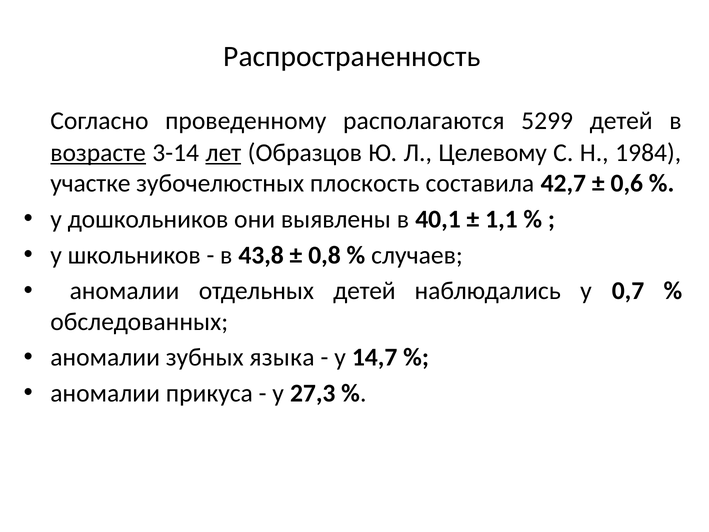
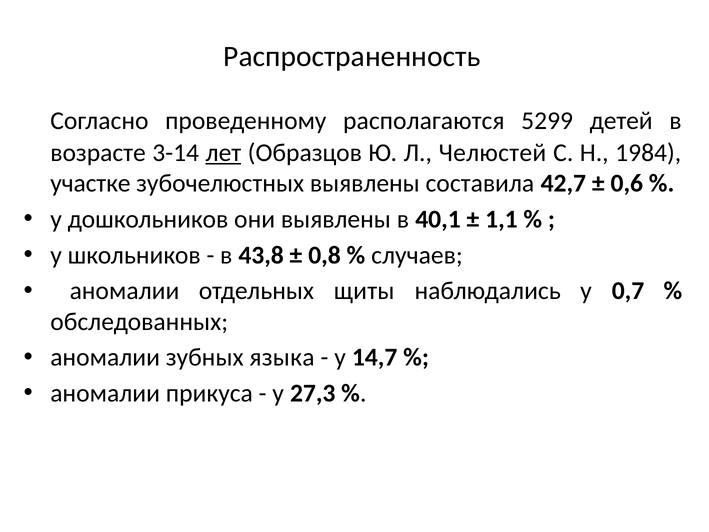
возрасте underline: present -> none (98, 153)
Целевому: Целевому -> Челюстей (492, 153)
зубочелюстных плоскость: плоскость -> выявлены (365, 183)
отдельных детей: детей -> щиты (364, 291)
